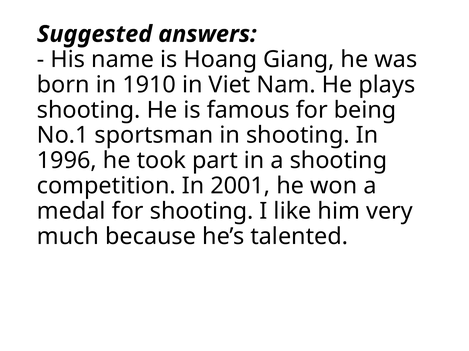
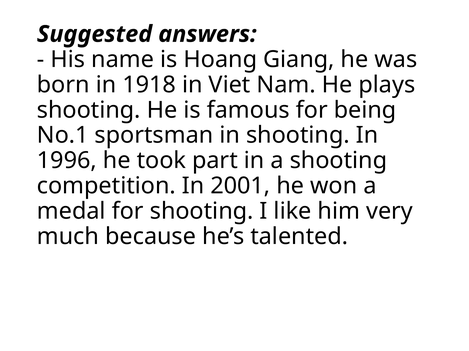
1910: 1910 -> 1918 (149, 85)
